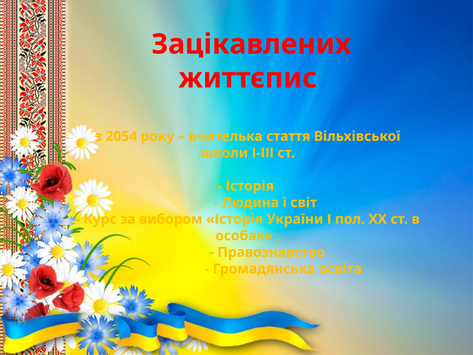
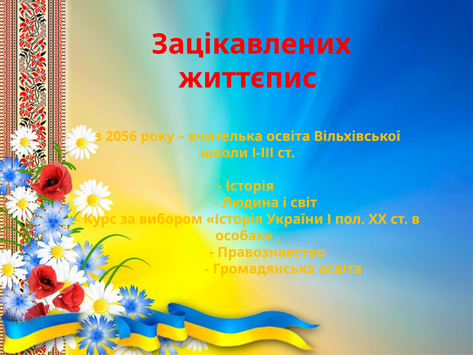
2054: 2054 -> 2056 (121, 136)
вчителька стаття: стаття -> освіта (288, 136)
